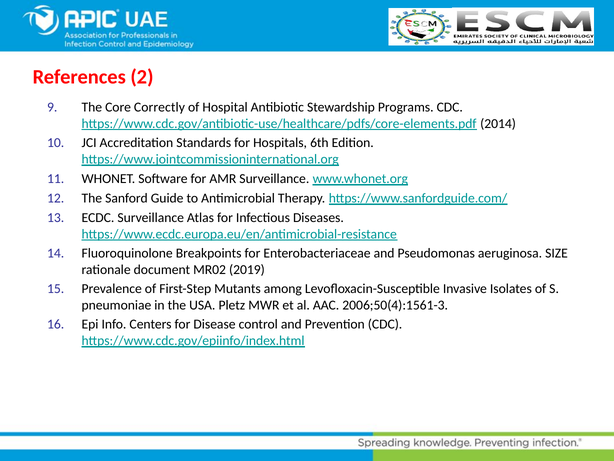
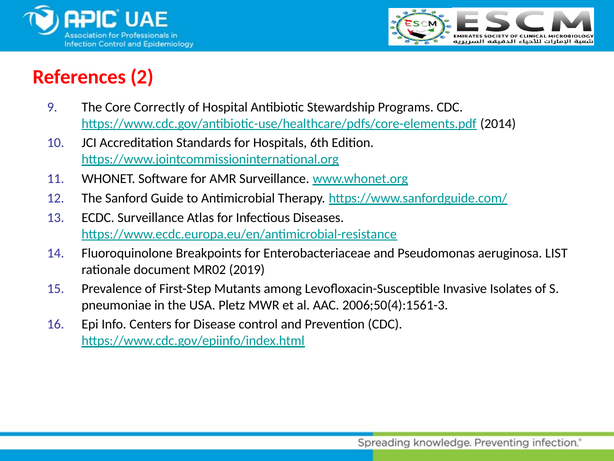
SIZE: SIZE -> LIST (556, 253)
